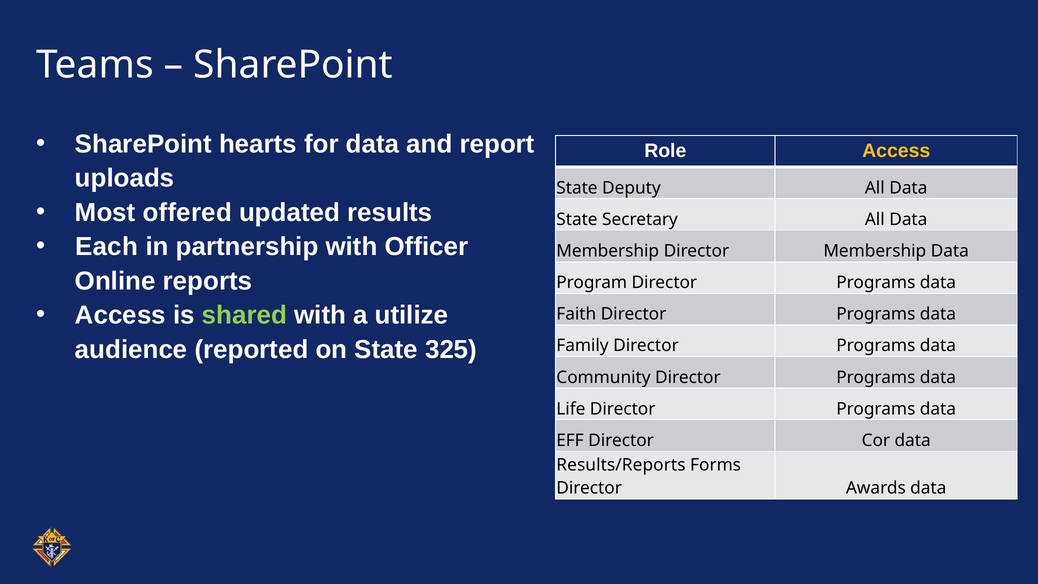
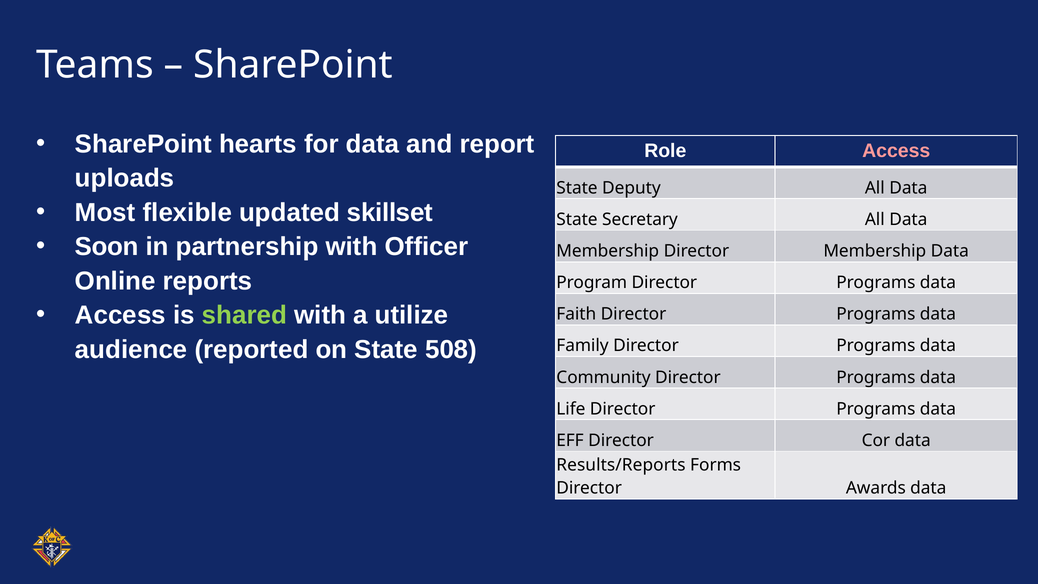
Access colour: yellow -> pink (896, 151)
offered: offered -> flexible (187, 212)
results: results -> skillset (390, 212)
Each: Each -> Soon (107, 247)
325: 325 -> 508 (451, 349)
